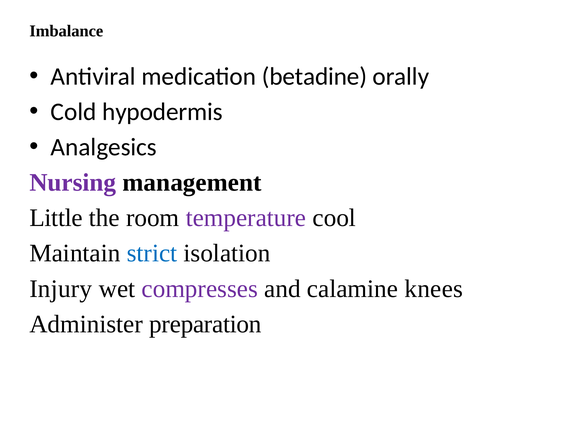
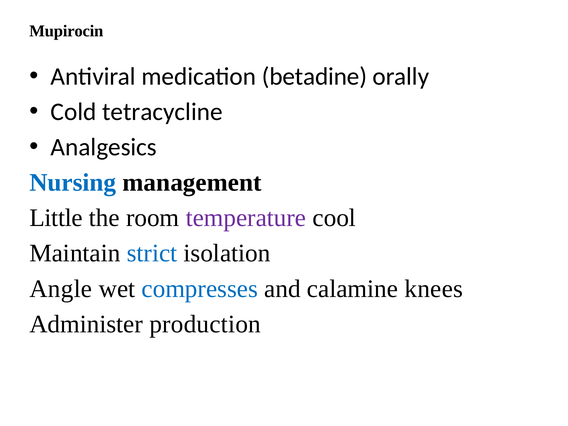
Imbalance: Imbalance -> Mupirocin (66, 31)
hypodermis: hypodermis -> tetracycline (162, 112)
Nursing colour: purple -> blue (73, 183)
Injury: Injury -> Angle (61, 289)
compresses colour: purple -> blue (200, 289)
preparation: preparation -> production (205, 324)
